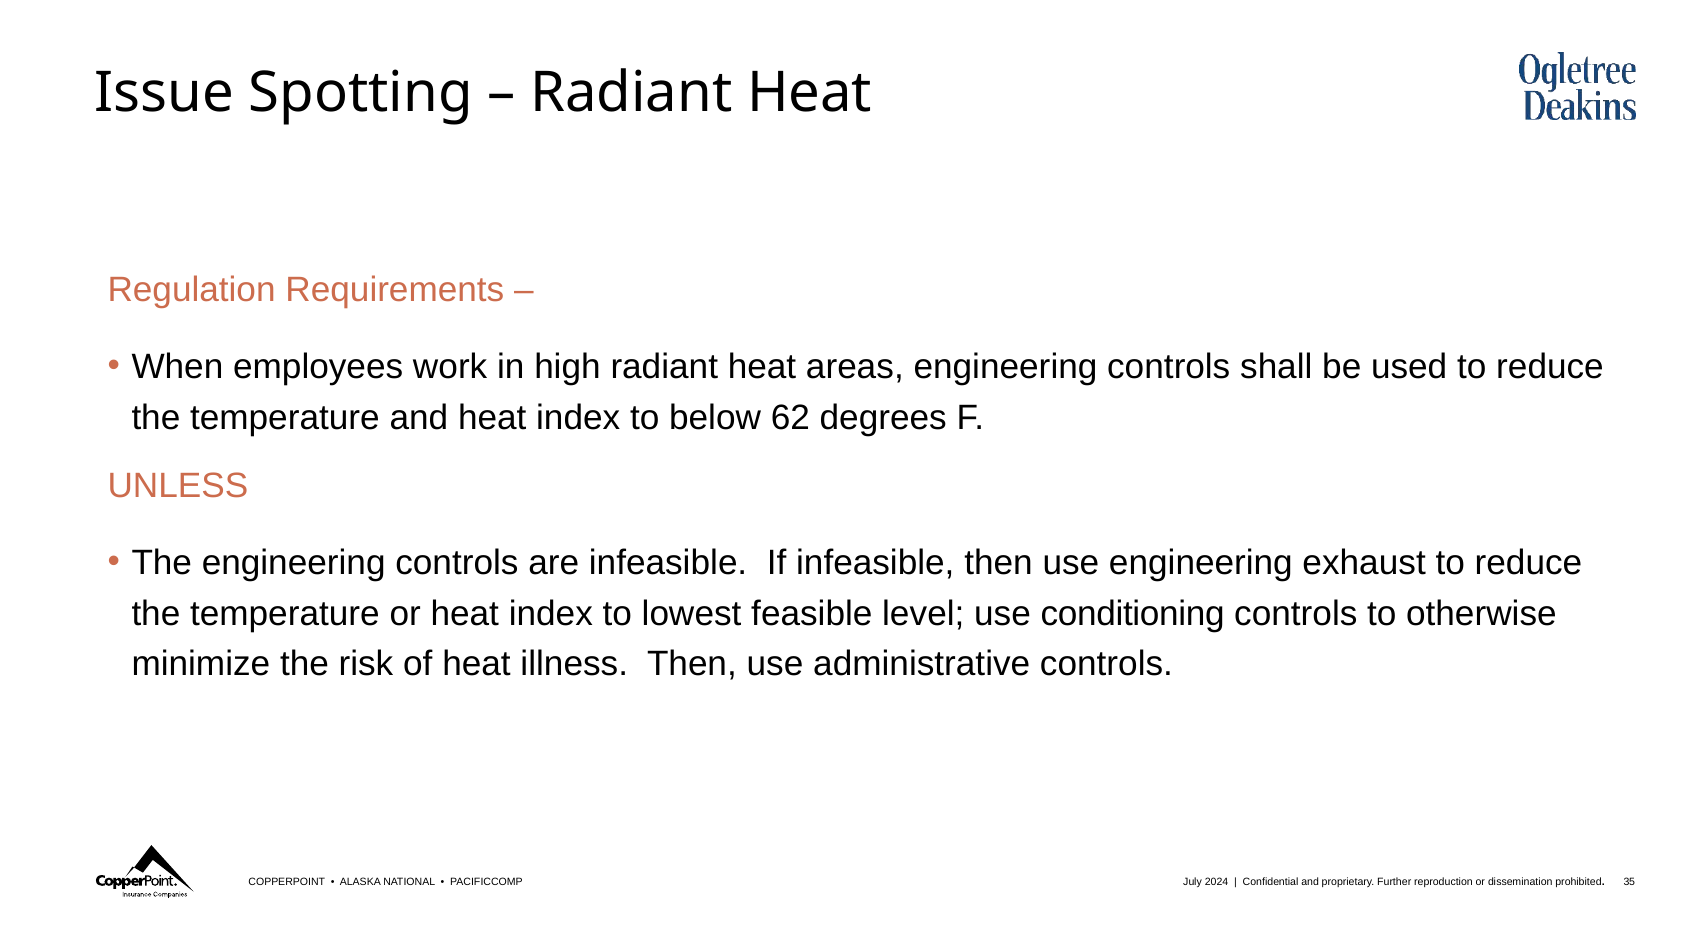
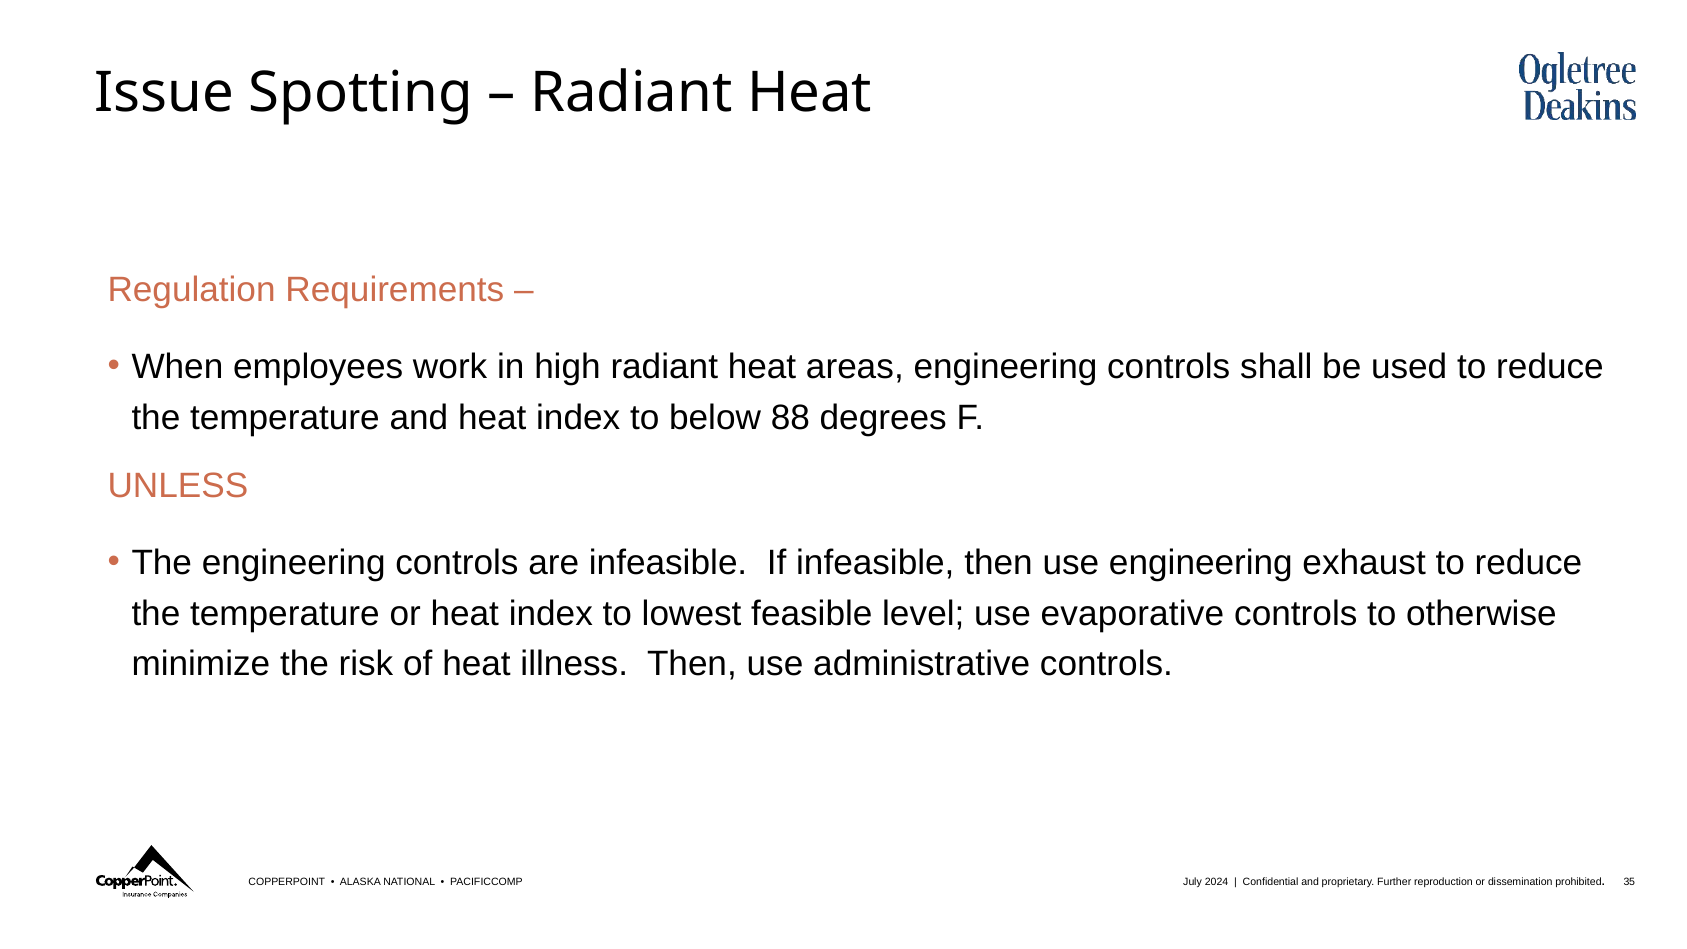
62: 62 -> 88 (790, 418)
conditioning: conditioning -> evaporative (1132, 613)
